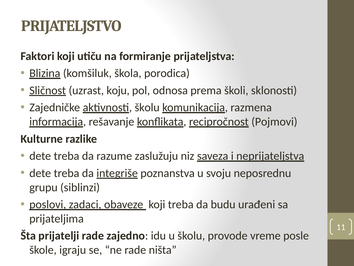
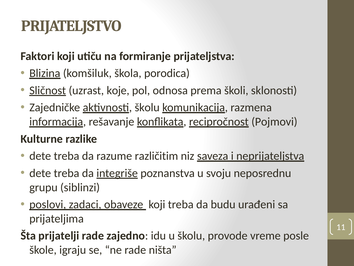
koju: koju -> koje (118, 90)
zaslužuju: zaslužuju -> različitim (156, 156)
